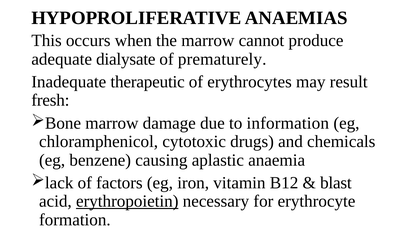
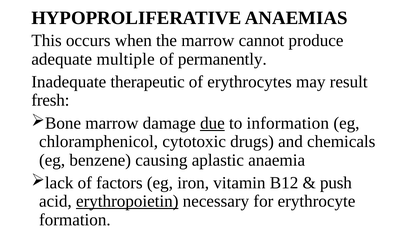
dialysate: dialysate -> multiple (126, 59)
prematurely: prematurely -> permanently (222, 59)
due underline: none -> present (212, 123)
blast: blast -> push (336, 183)
